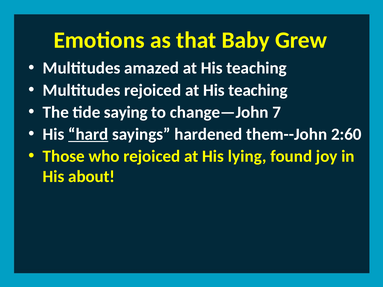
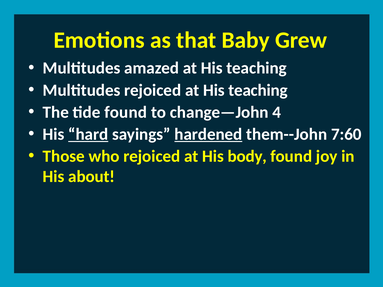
tide saying: saying -> found (126, 112)
7: 7 -> 4 (277, 112)
hardened underline: none -> present (208, 134)
2:60: 2:60 -> 7:60 (346, 134)
lying: lying -> body (247, 156)
